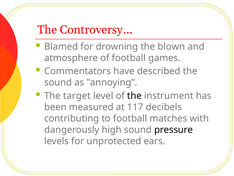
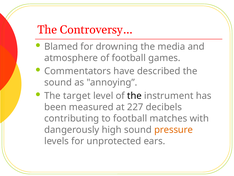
blown: blown -> media (171, 46)
117: 117 -> 227 (135, 107)
pressure colour: black -> orange (174, 129)
